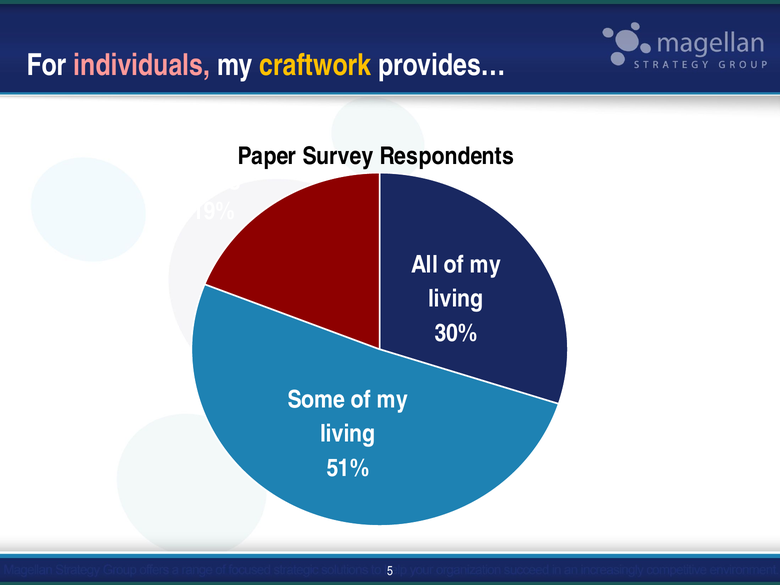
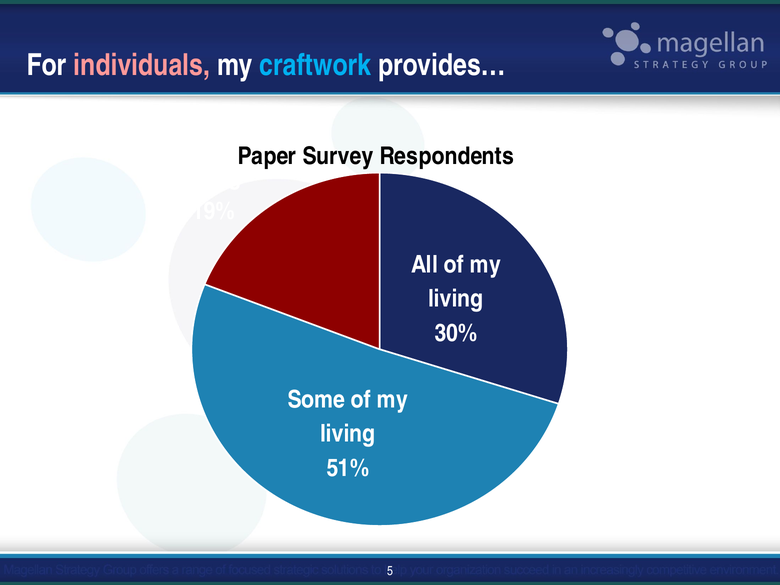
craftwork colour: yellow -> light blue (315, 65)
